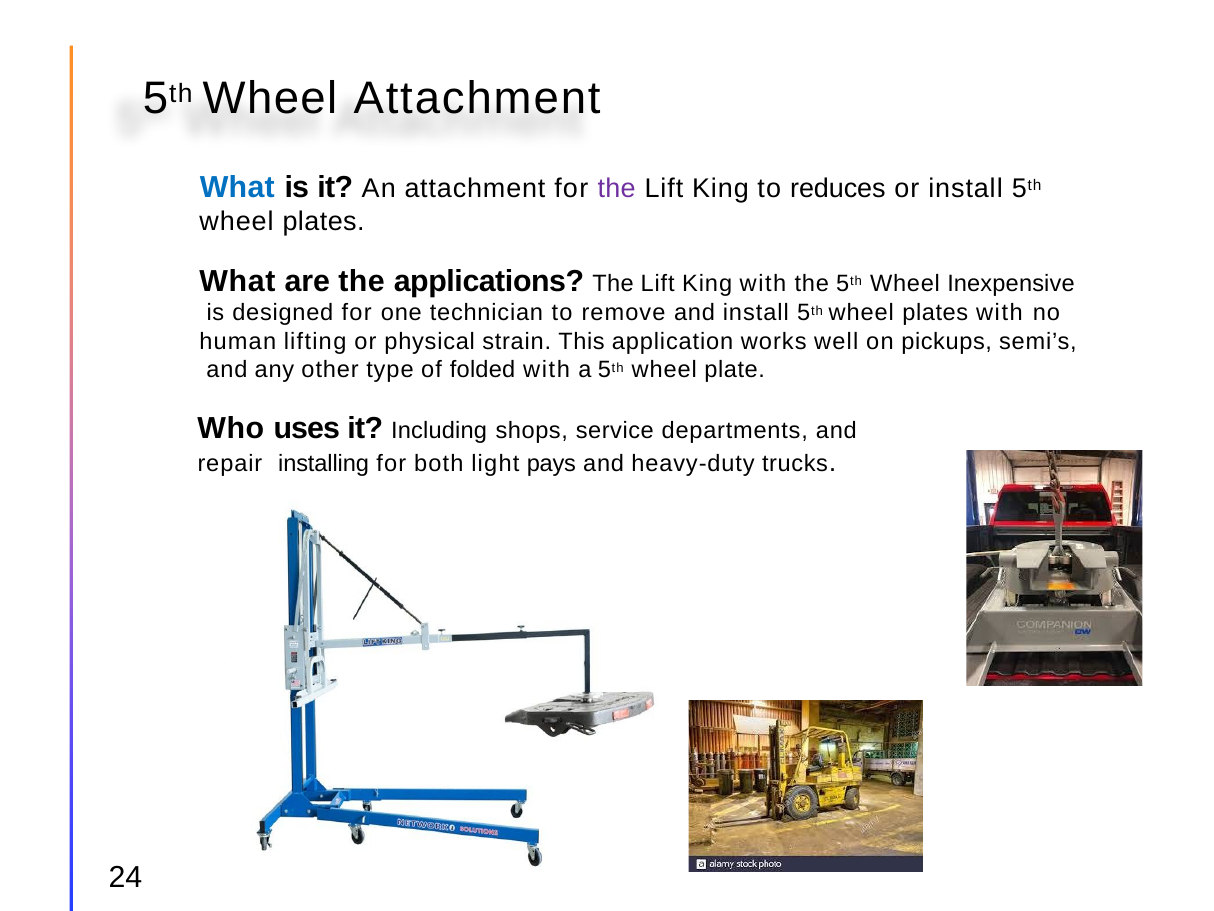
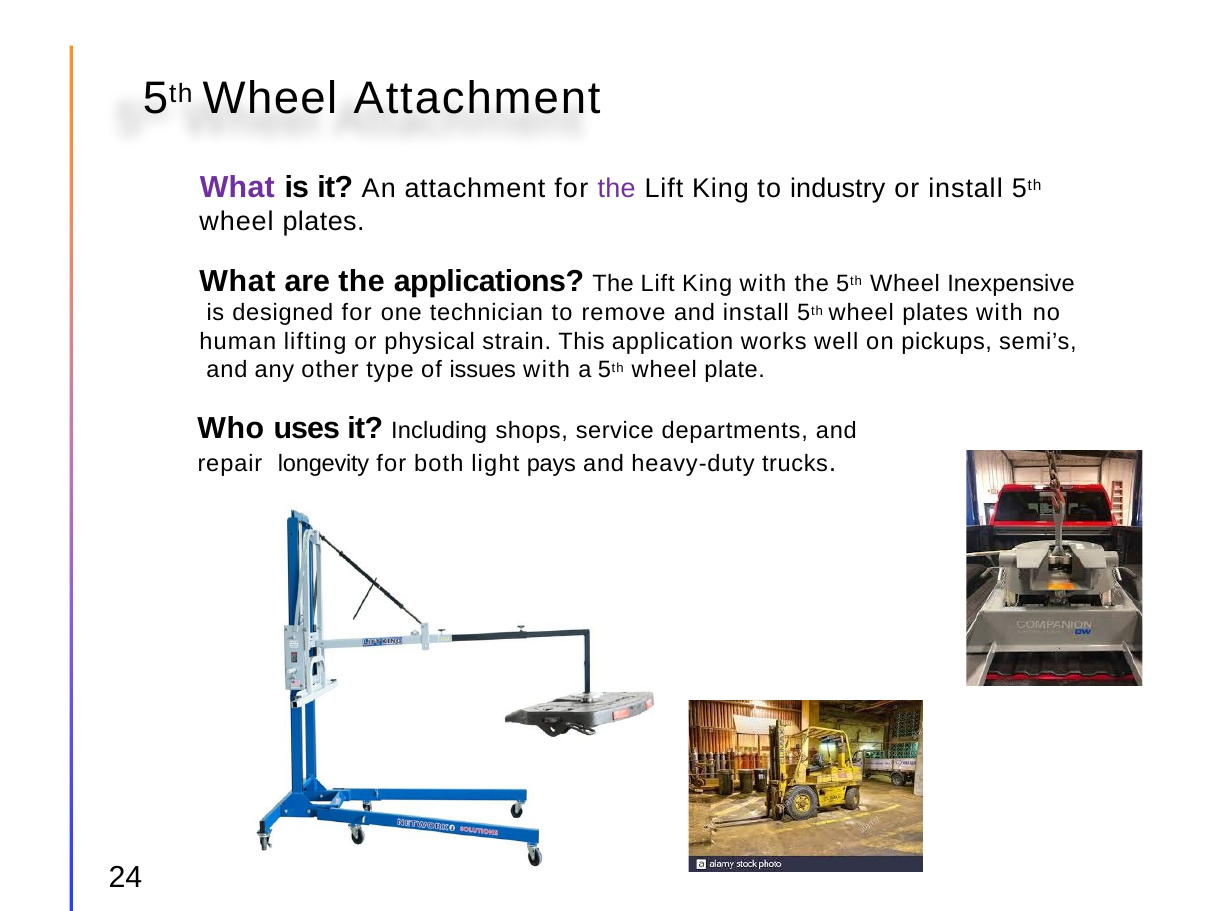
What colour: blue -> purple (237, 187)
reduces: reduces -> industry (838, 188)
folded: folded -> issues (483, 370)
installing: installing -> longevity (324, 463)
